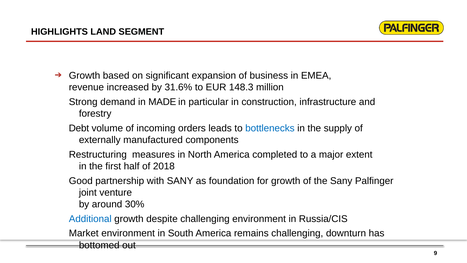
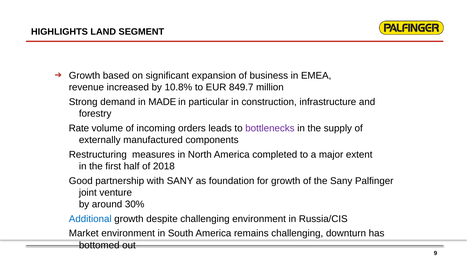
31.6%: 31.6% -> 10.8% (178, 87)
148.3: 148.3 -> 849.7 (241, 87)
Debt: Debt -> Rate (79, 128)
bottlenecks colour: blue -> purple (270, 128)
